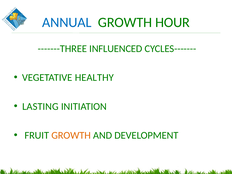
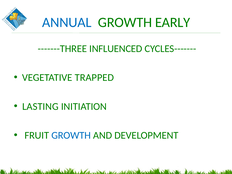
HOUR: HOUR -> EARLY (173, 22)
HEALTHY: HEALTHY -> TRAPPED (94, 78)
GROWTH colour: orange -> blue (71, 135)
